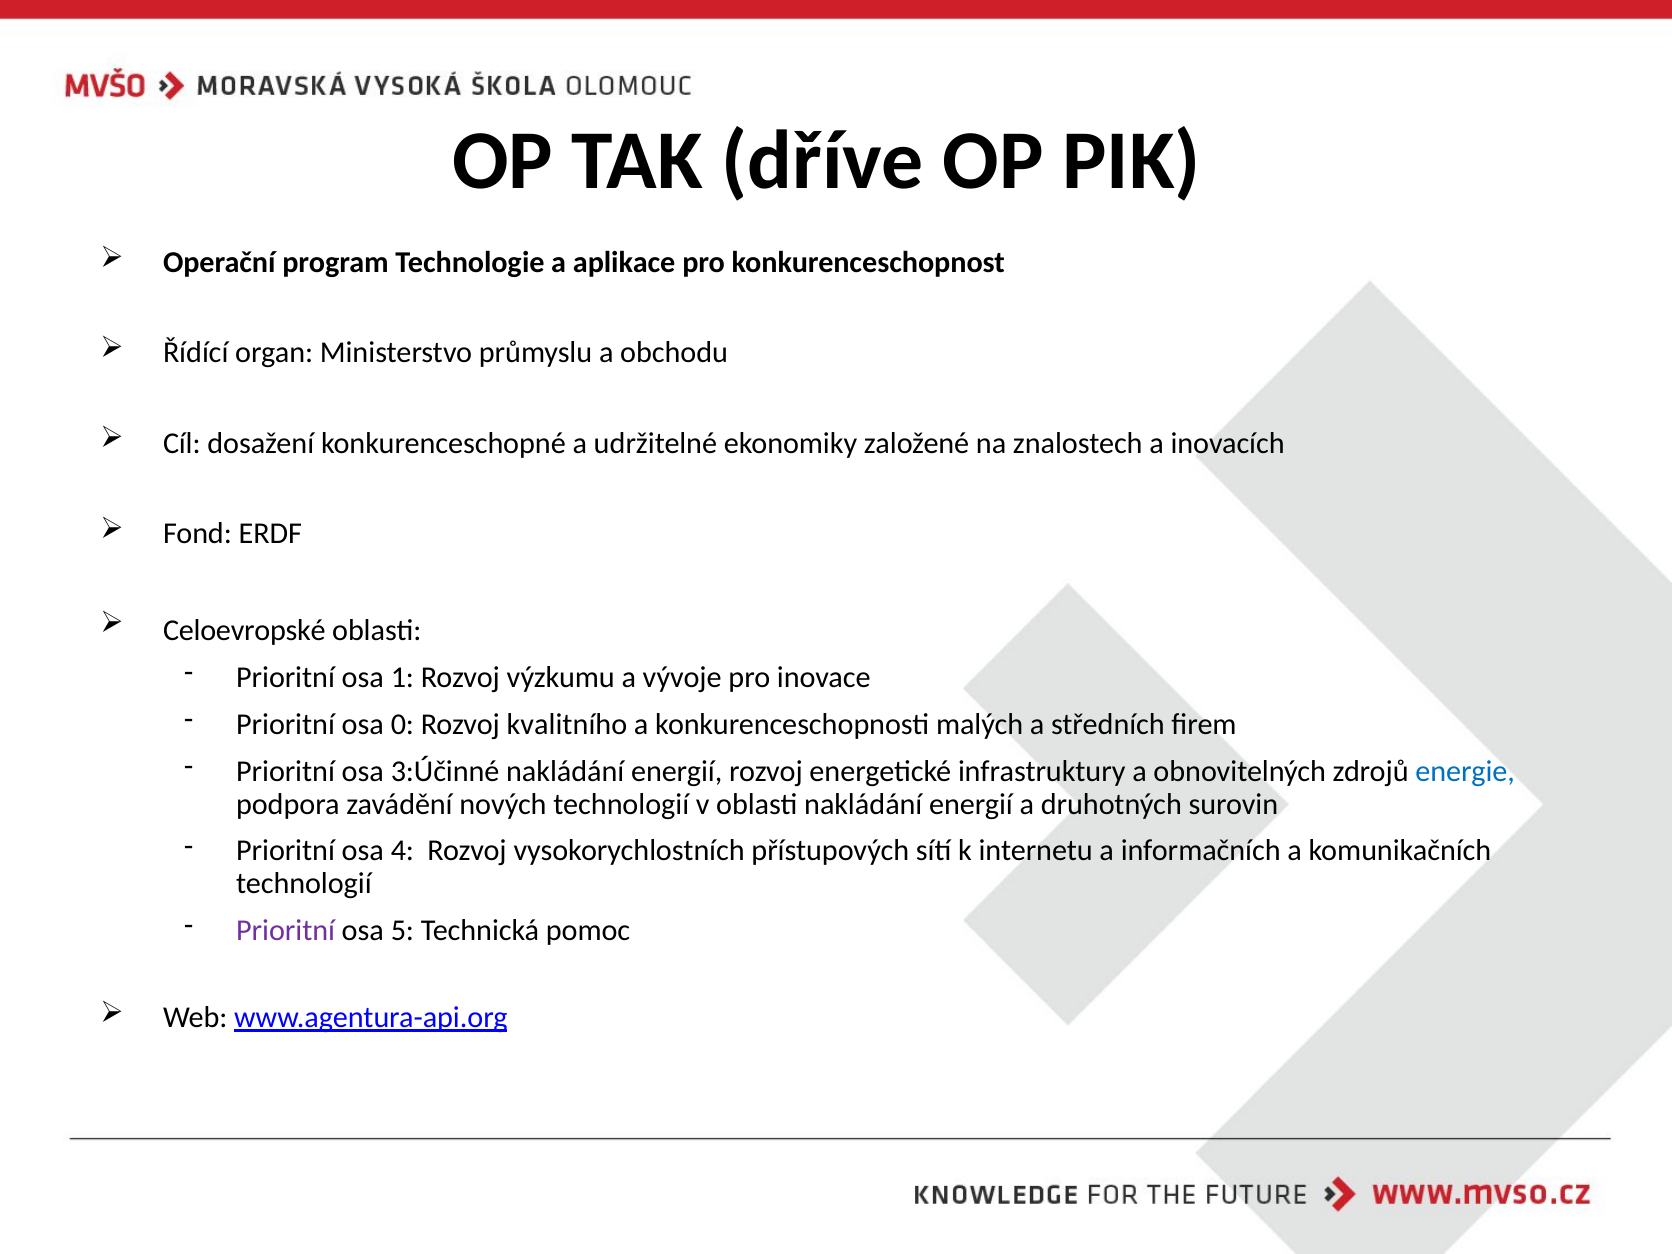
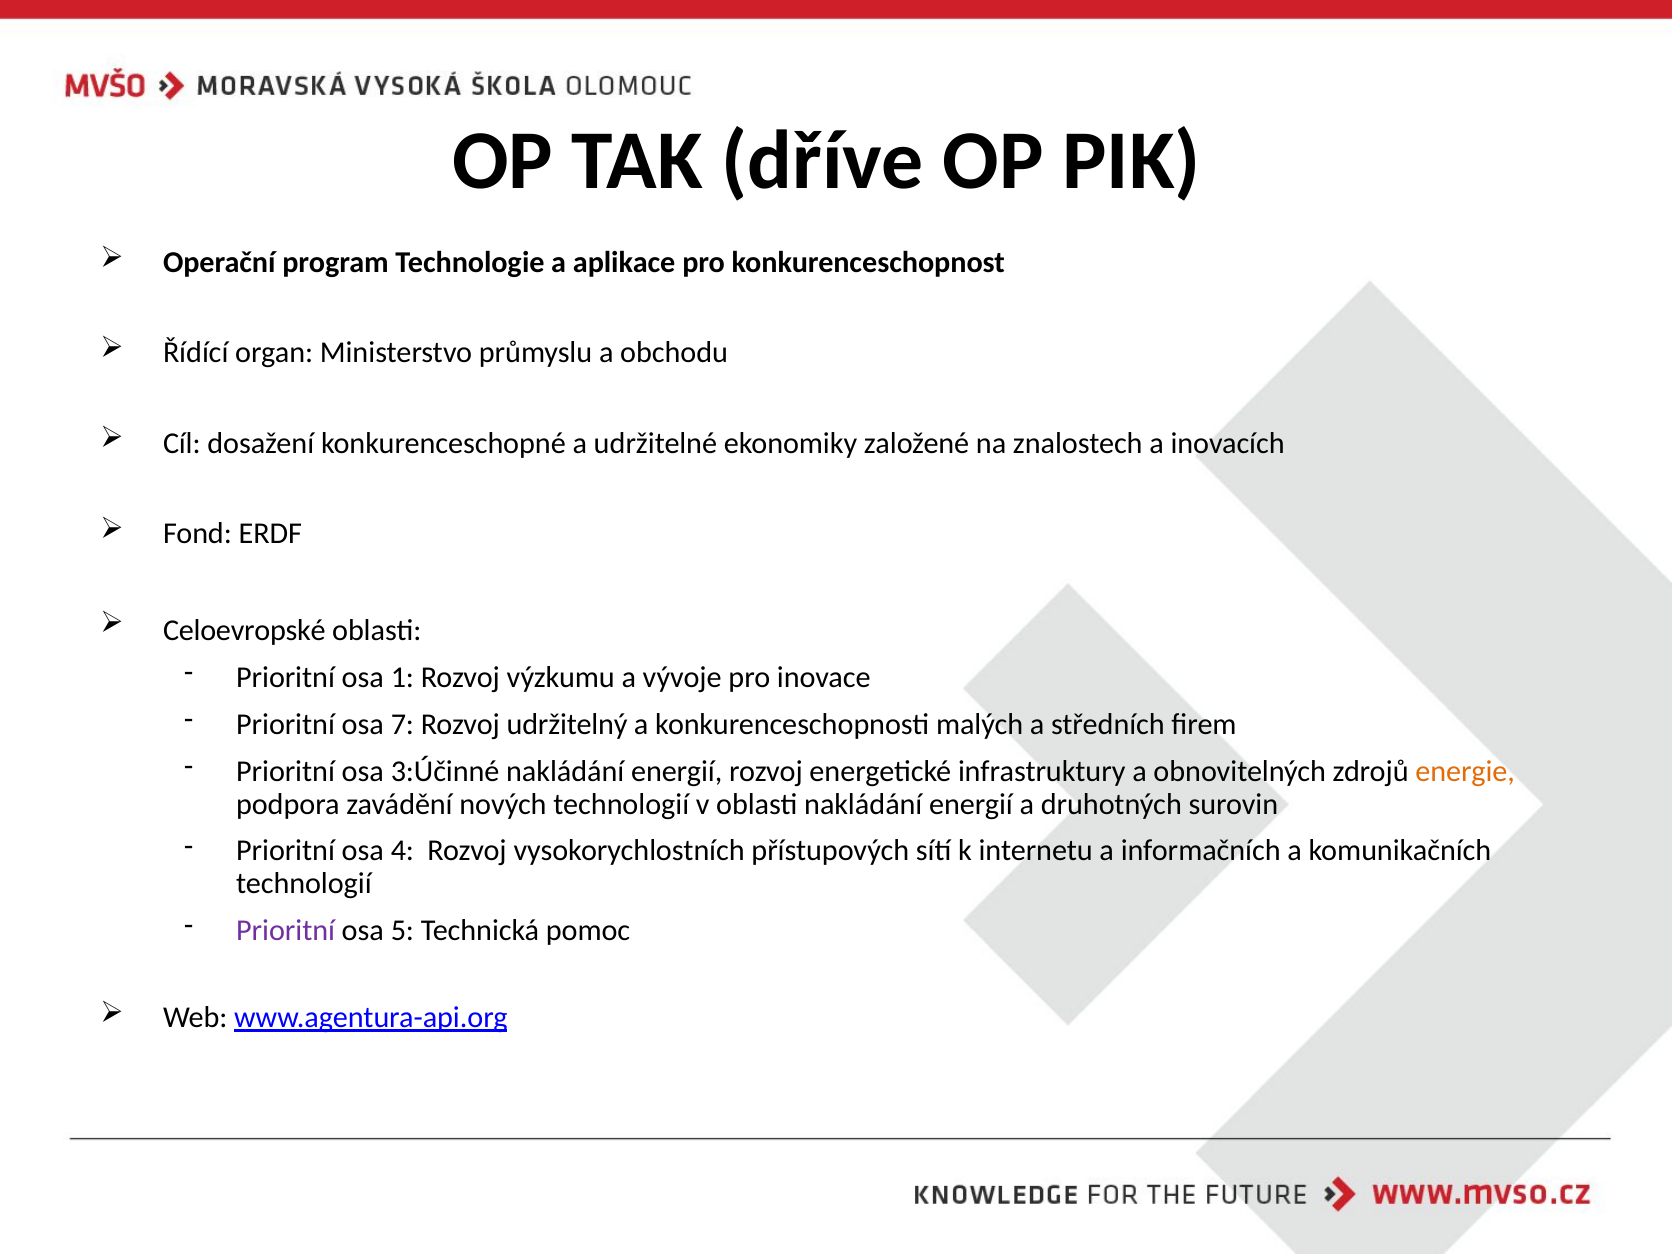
0: 0 -> 7 (402, 725)
kvalitního: kvalitního -> udržitelný (567, 725)
energie colour: blue -> orange (1465, 771)
